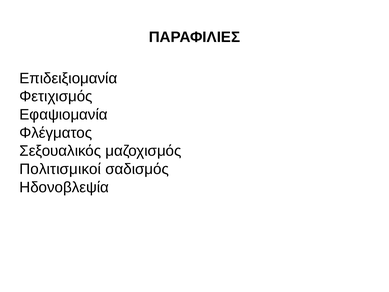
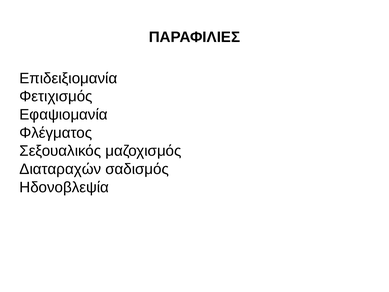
Πολιτισμικοί: Πολιτισμικοί -> Διαταραχών (60, 169)
